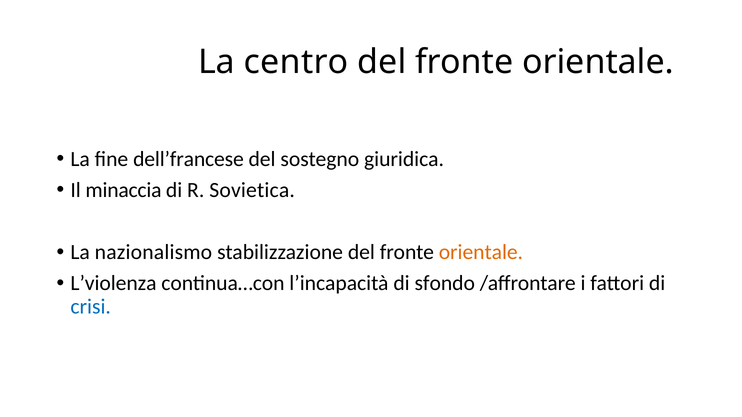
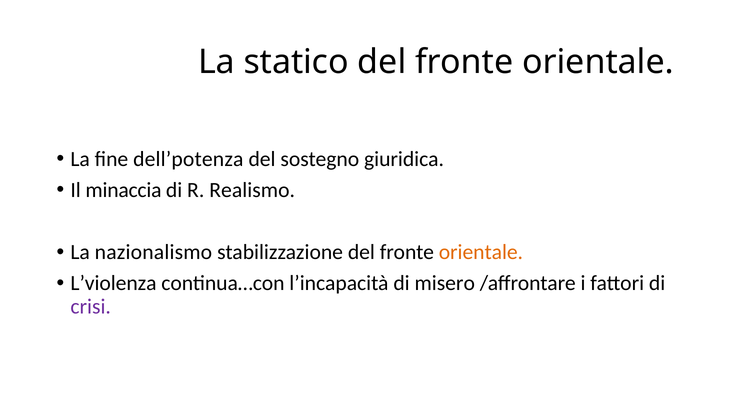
centro: centro -> statico (296, 62)
dell’francese: dell’francese -> dell’potenza (188, 159)
Sovietica: Sovietica -> Realismo (252, 190)
sfondo: sfondo -> misero (445, 284)
crisi colour: blue -> purple (91, 307)
